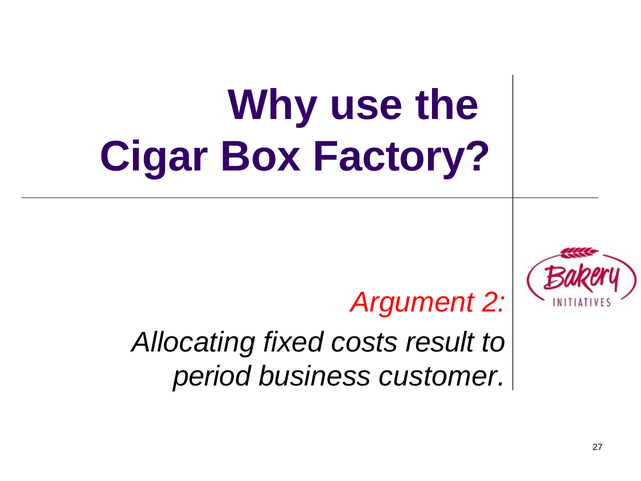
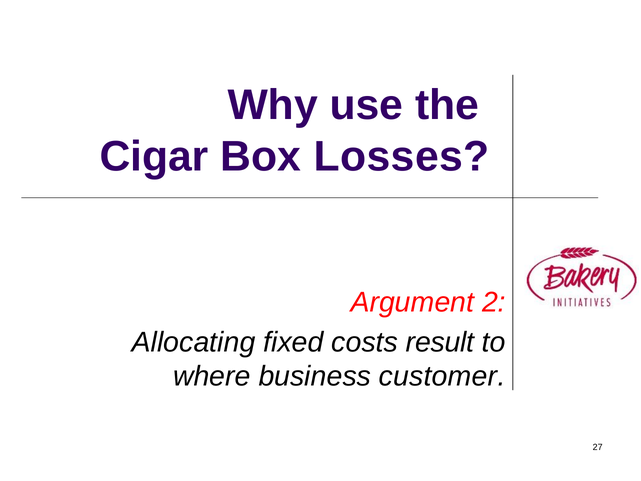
Factory: Factory -> Losses (402, 156)
period: period -> where (212, 376)
